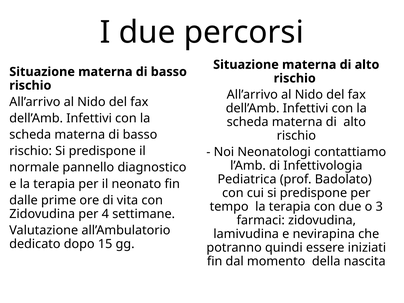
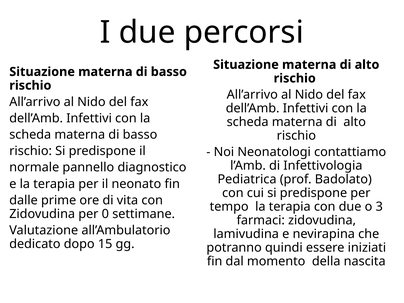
4: 4 -> 0 (105, 214)
